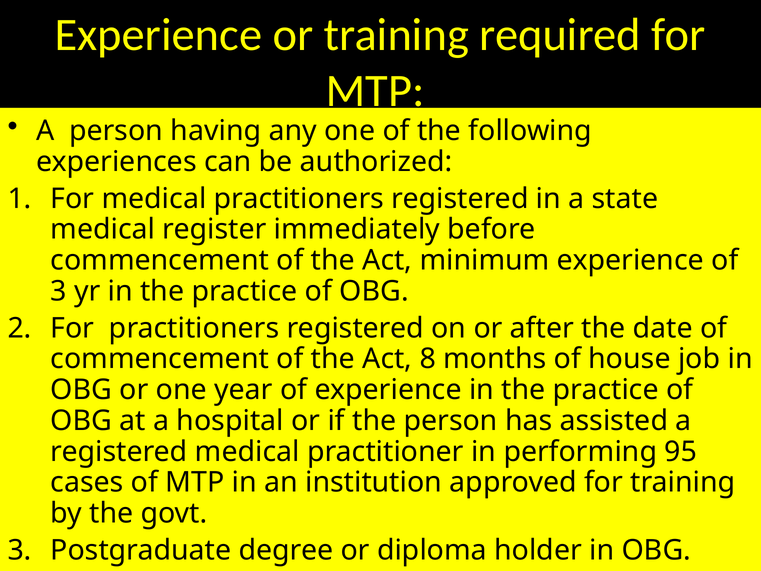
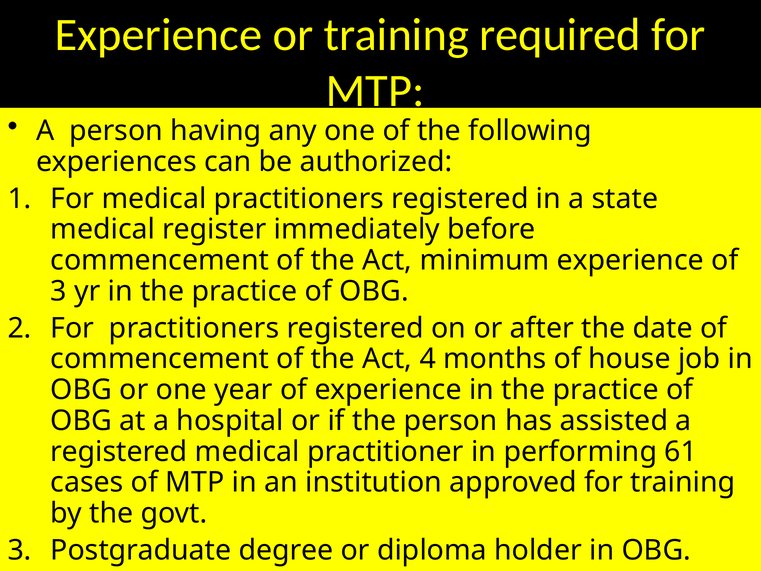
8: 8 -> 4 (428, 359)
95: 95 -> 61 (681, 451)
